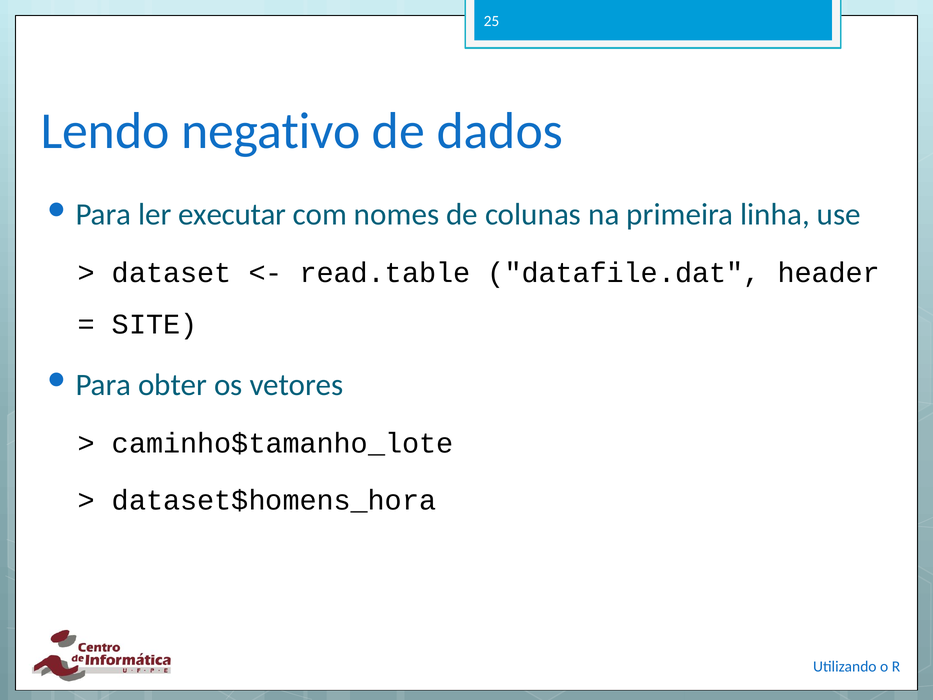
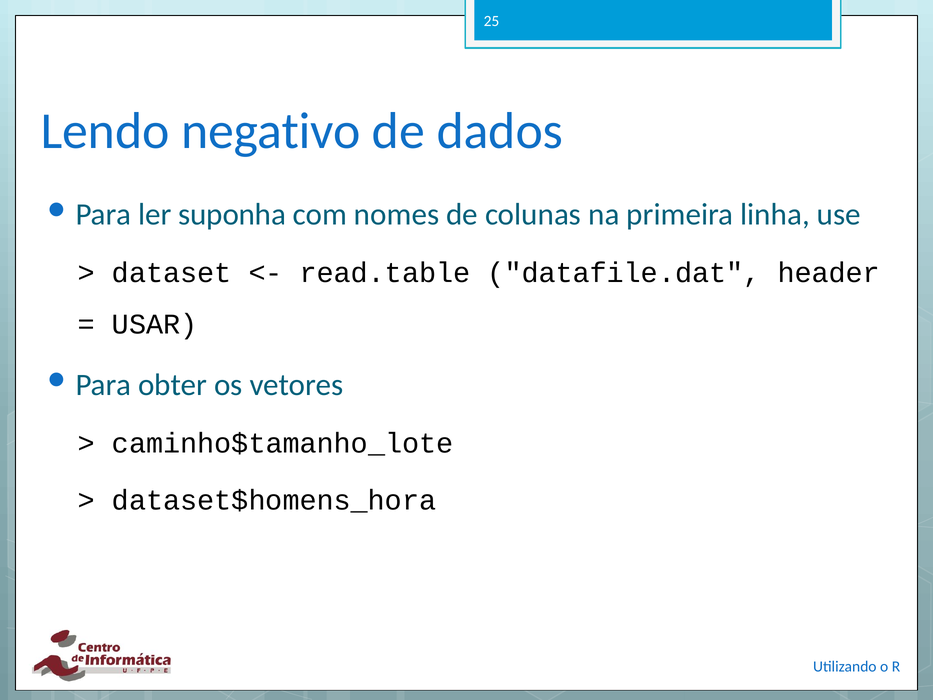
executar: executar -> suponha (232, 215)
SITE: SITE -> USAR (155, 324)
